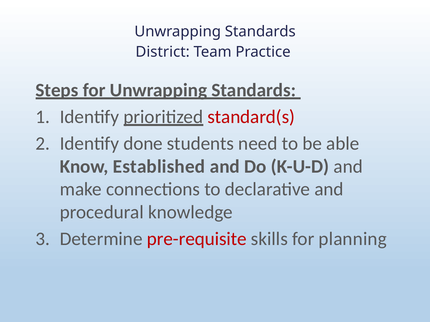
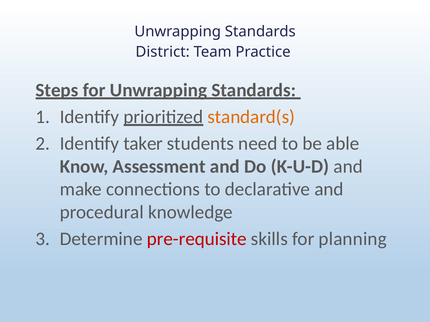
standard(s colour: red -> orange (251, 117)
done: done -> taker (143, 144)
Established: Established -> Assessment (159, 167)
